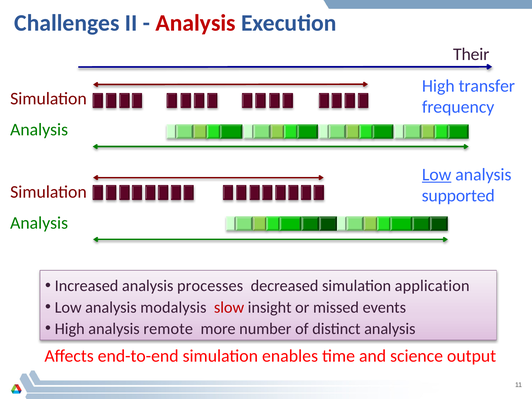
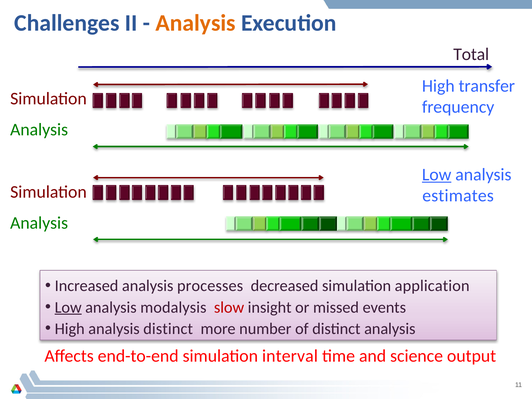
Analysis colour: red -> orange (196, 23)
Their: Their -> Total (471, 54)
supported: supported -> estimates (458, 196)
Low underline: none -> present (68, 307)
analysis remote: remote -> distinct (168, 329)
enables: enables -> interval (290, 356)
